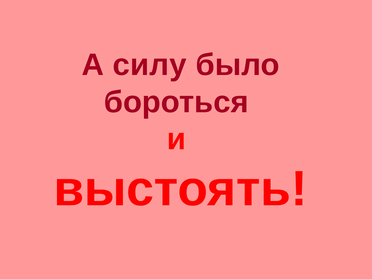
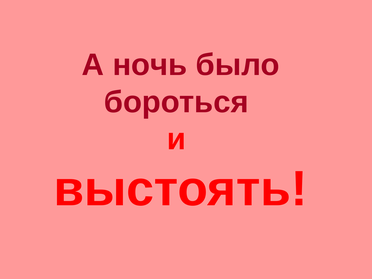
силу: силу -> ночь (150, 65)
